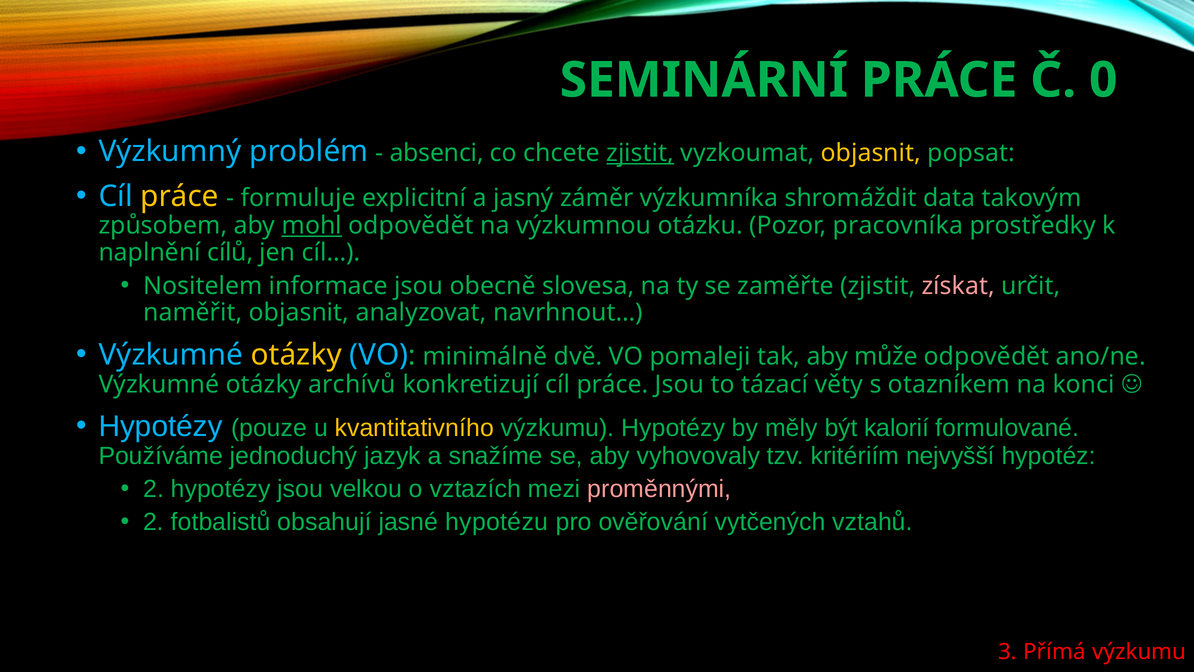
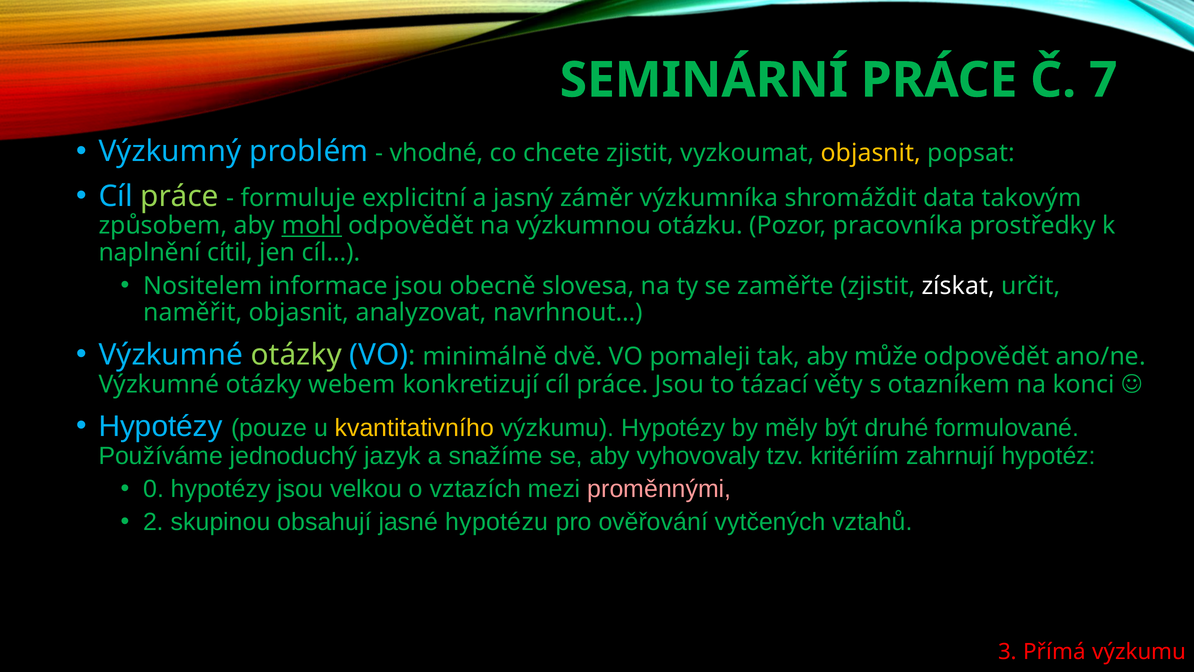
0: 0 -> 7 (1103, 80)
absenci: absenci -> vhodné (437, 153)
zjistit underline: present -> none (640, 153)
práce colour: yellow -> light green (180, 196)
cílů: cílů -> cítil (230, 253)
získat colour: pink -> white (958, 286)
otázky colour: yellow -> light green (296, 355)
archívů: archívů -> webem (352, 384)
kalorií: kalorií -> druhé (897, 428)
nejvyšší: nejvyšší -> zahrnují (950, 456)
2: 2 -> 0 (154, 489)
fotbalistů: fotbalistů -> skupinou (221, 522)
